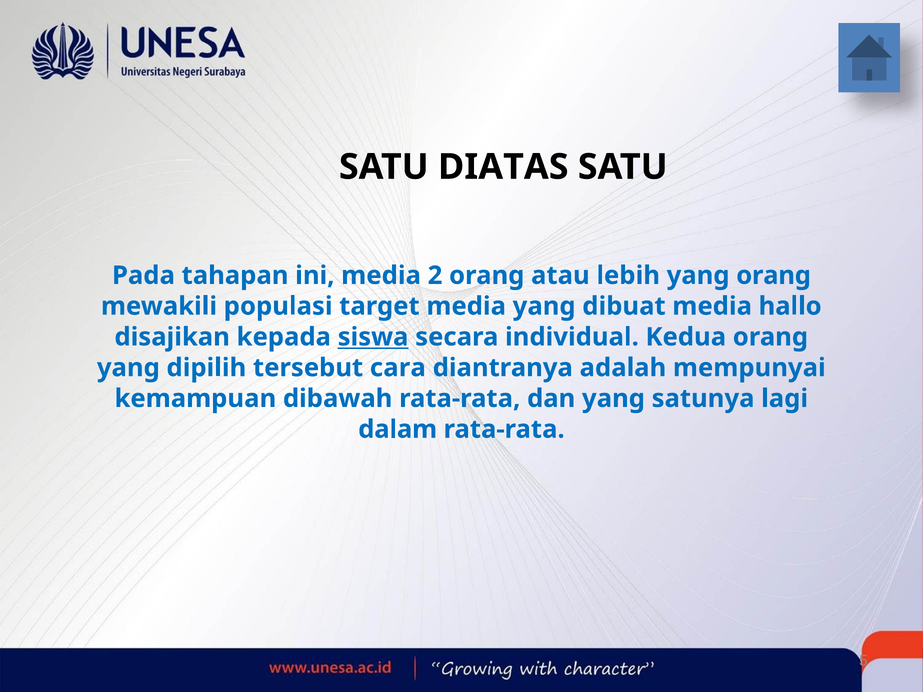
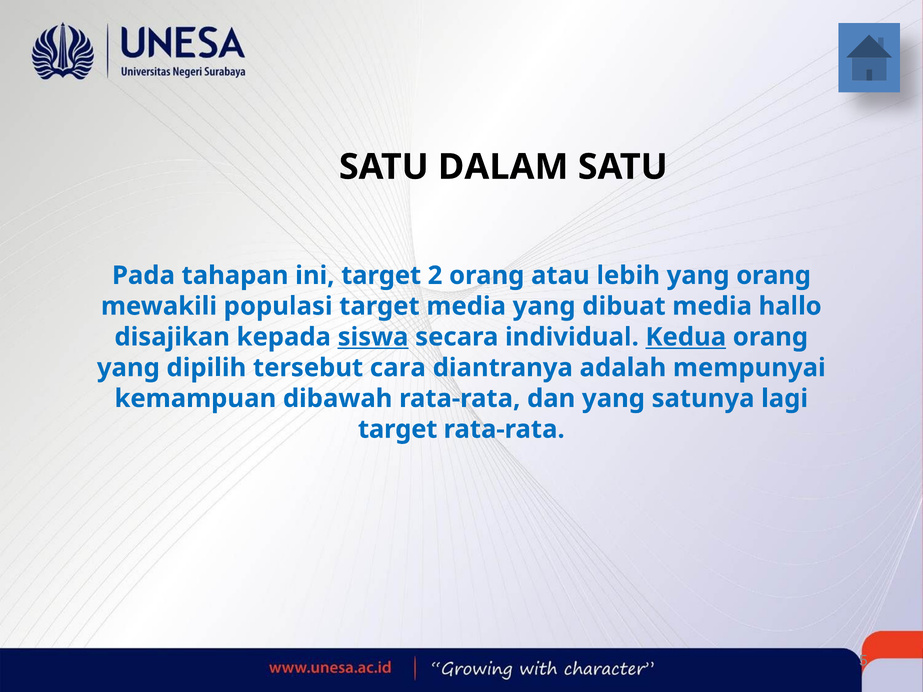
DIATAS: DIATAS -> DALAM (503, 167)
ini media: media -> target (381, 276)
Kedua underline: none -> present (686, 337)
dalam: dalam -> target (398, 429)
